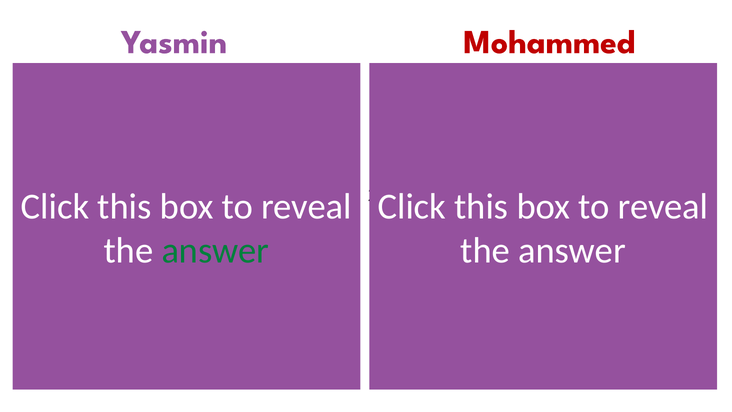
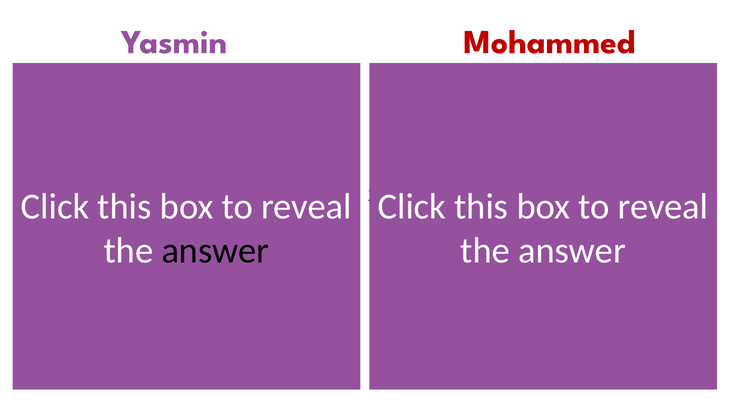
answer colour: green -> black (215, 251)
